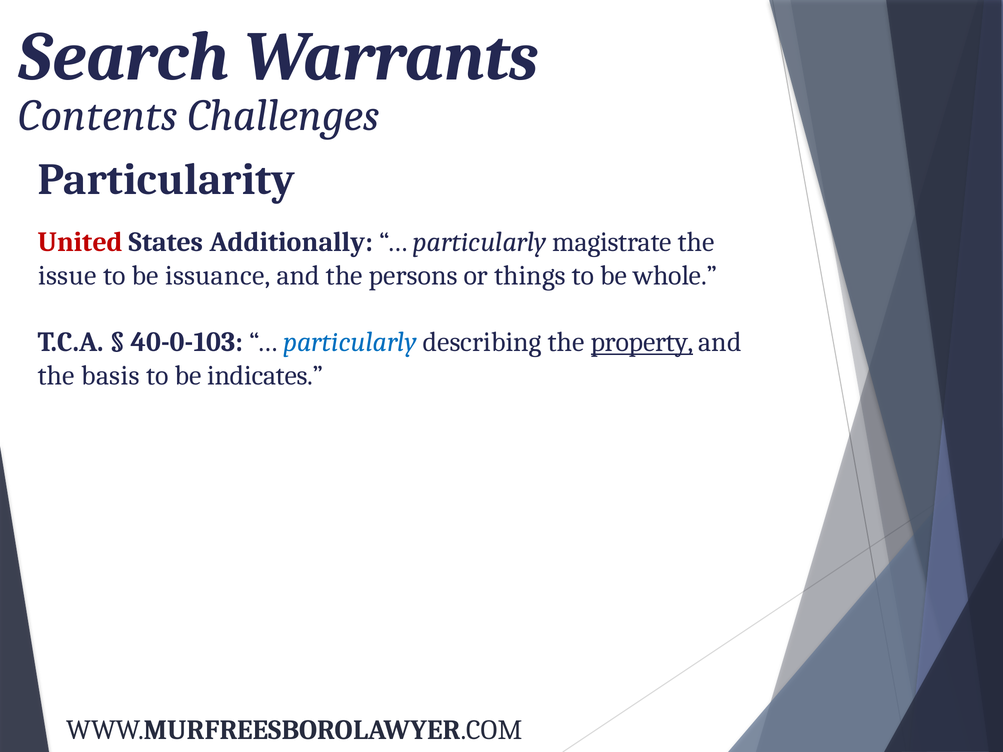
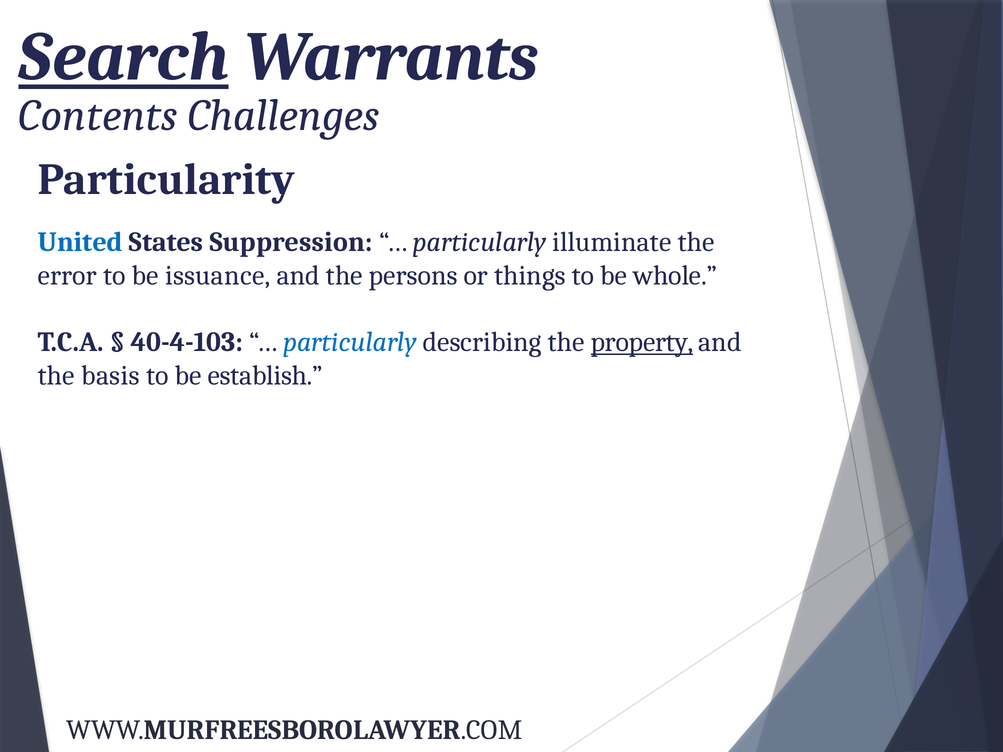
Search underline: none -> present (124, 57)
United colour: red -> blue (80, 242)
Additionally: Additionally -> Suppression (291, 242)
magistrate: magistrate -> illuminate (612, 242)
issue: issue -> error (67, 276)
40-0-103: 40-0-103 -> 40-4-103 (187, 342)
indicates: indicates -> establish (265, 376)
